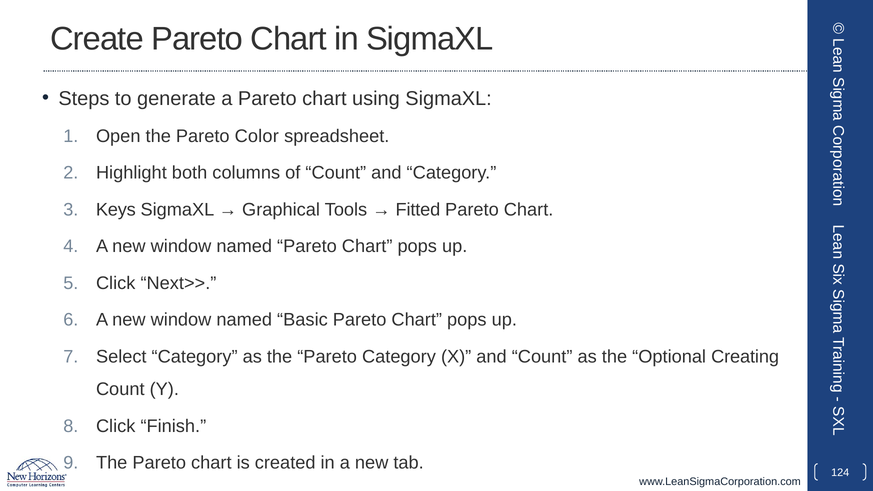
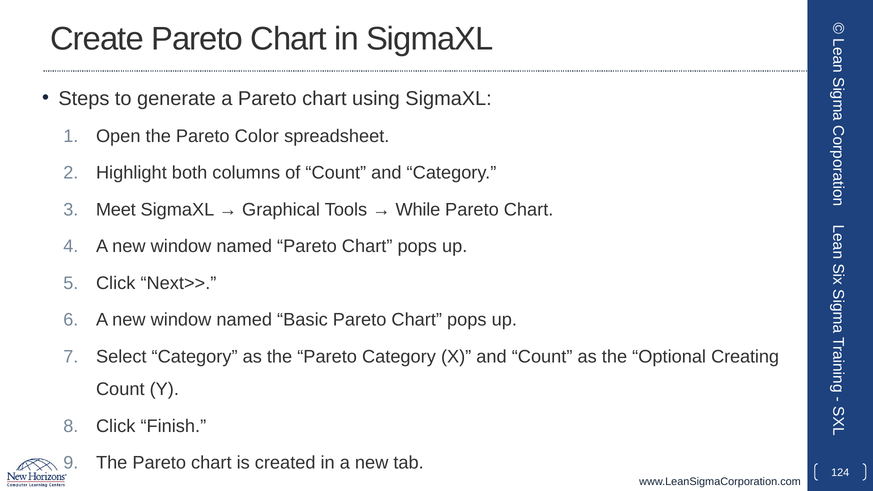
Keys: Keys -> Meet (116, 210)
Fitted: Fitted -> While (418, 210)
